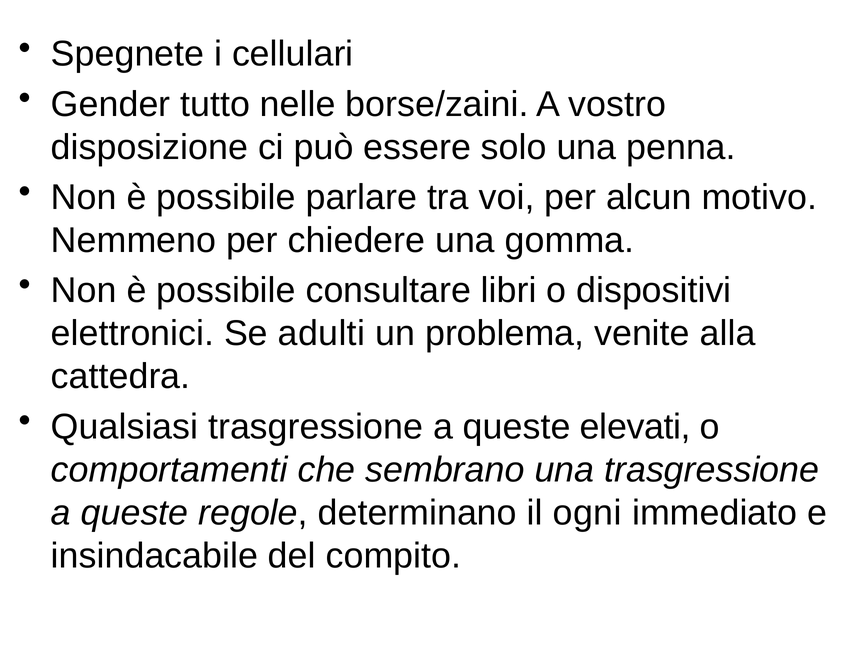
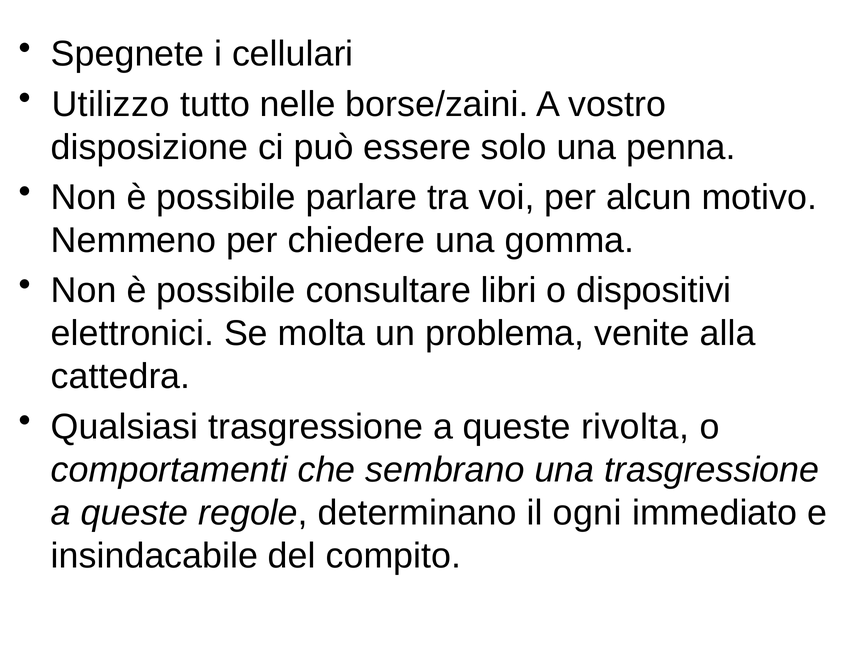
Gender: Gender -> Utilizzo (110, 104)
adulti: adulti -> molta (322, 334)
elevati: elevati -> rivolta (635, 427)
